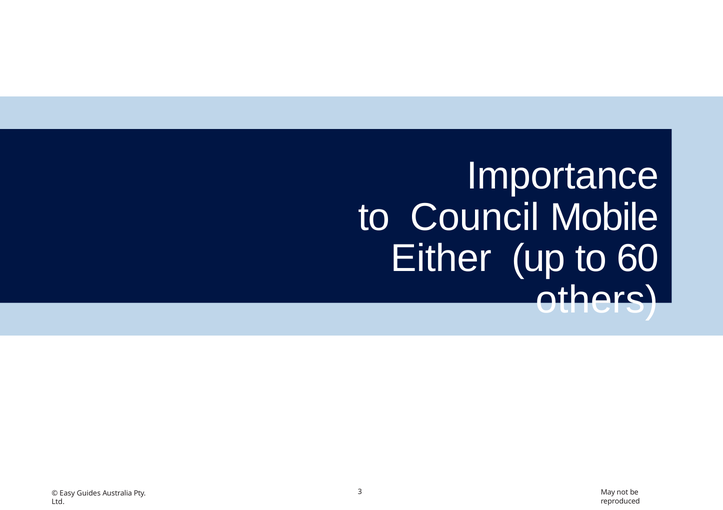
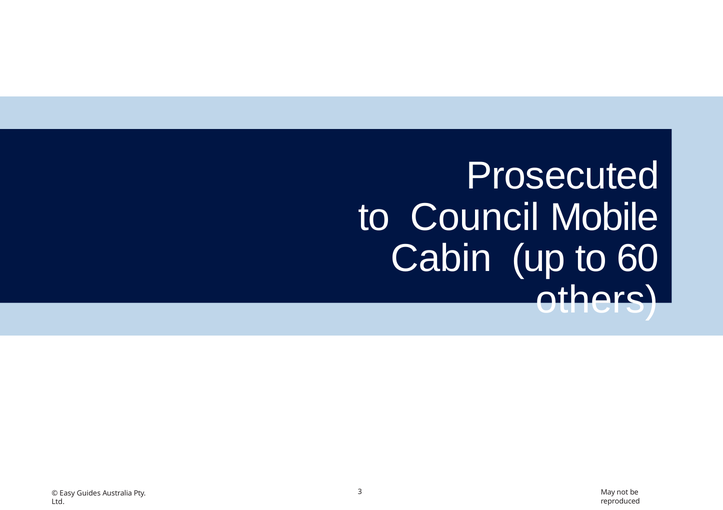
Importance: Importance -> Prosecuted (563, 176)
Either: Either -> Cabin (441, 259)
